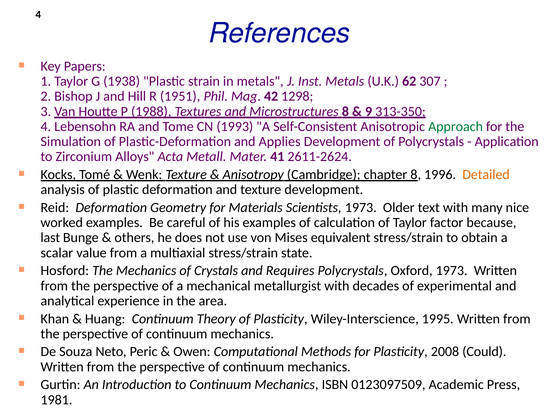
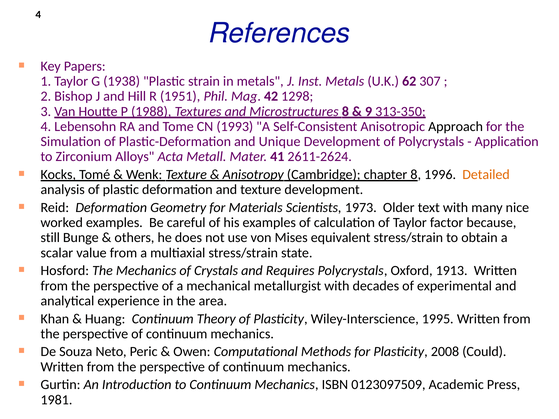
Approach colour: green -> black (456, 127)
Applies: Applies -> Unique (280, 142)
last: last -> still (50, 238)
Oxford 1973: 1973 -> 1913 (452, 271)
